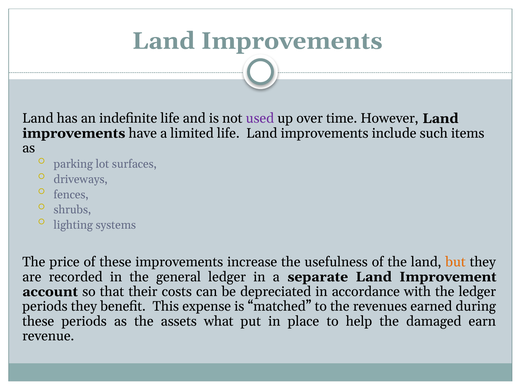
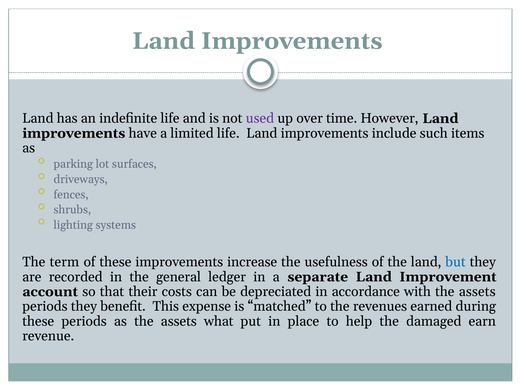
price: price -> term (64, 263)
but colour: orange -> blue (456, 263)
with the ledger: ledger -> assets (477, 292)
